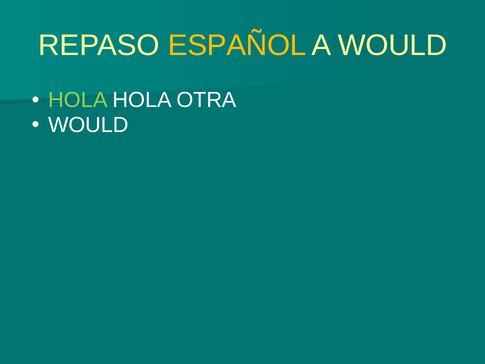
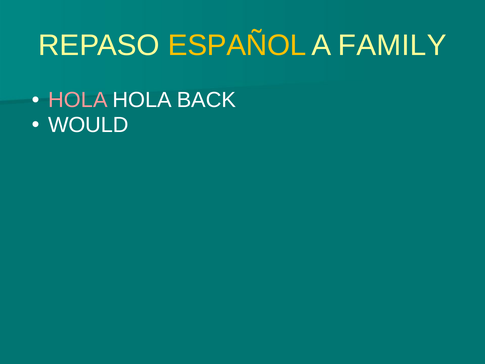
A WOULD: WOULD -> FAMILY (392, 45)
HOLA colour: light green -> pink (78, 100)
OTRA: OTRA -> BACK (206, 100)
